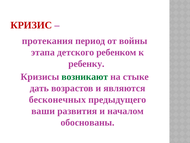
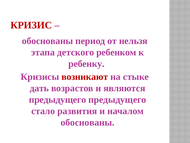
протекания: протекания -> обоснованы (47, 41)
войны: войны -> нельзя (133, 41)
возникают colour: green -> red (85, 77)
бесконечных: бесконечных -> предыдущего (58, 99)
ваши: ваши -> стало (43, 111)
